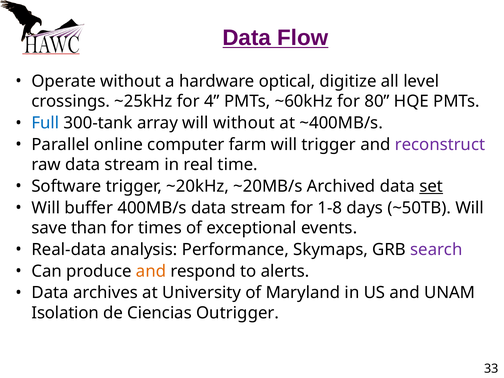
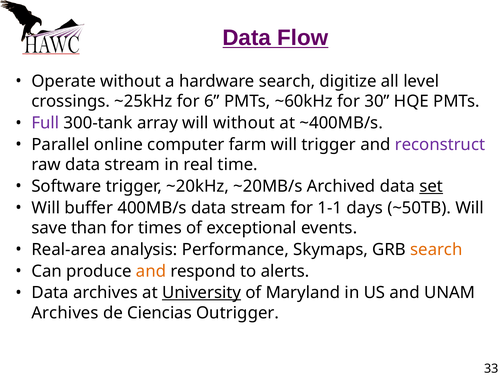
hardware optical: optical -> search (287, 81)
4: 4 -> 6 (212, 101)
80: 80 -> 30 (377, 101)
Full colour: blue -> purple (45, 123)
1-8: 1-8 -> 1-1 (330, 208)
Real-data: Real-data -> Real-area (69, 250)
search colour: purple -> orange (436, 250)
University underline: none -> present (202, 293)
Isolation: Isolation -> Archives (65, 313)
